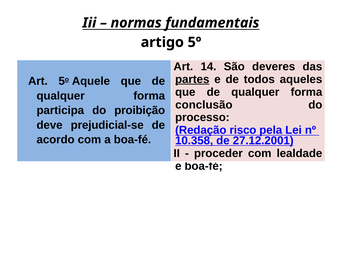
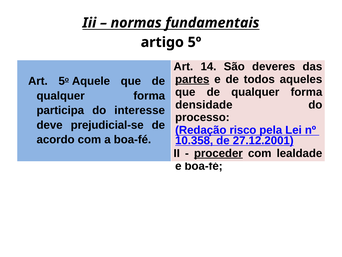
conclusão: conclusão -> densidade (204, 105)
proibição: proibição -> interesse (140, 110)
proceder underline: none -> present (218, 153)
